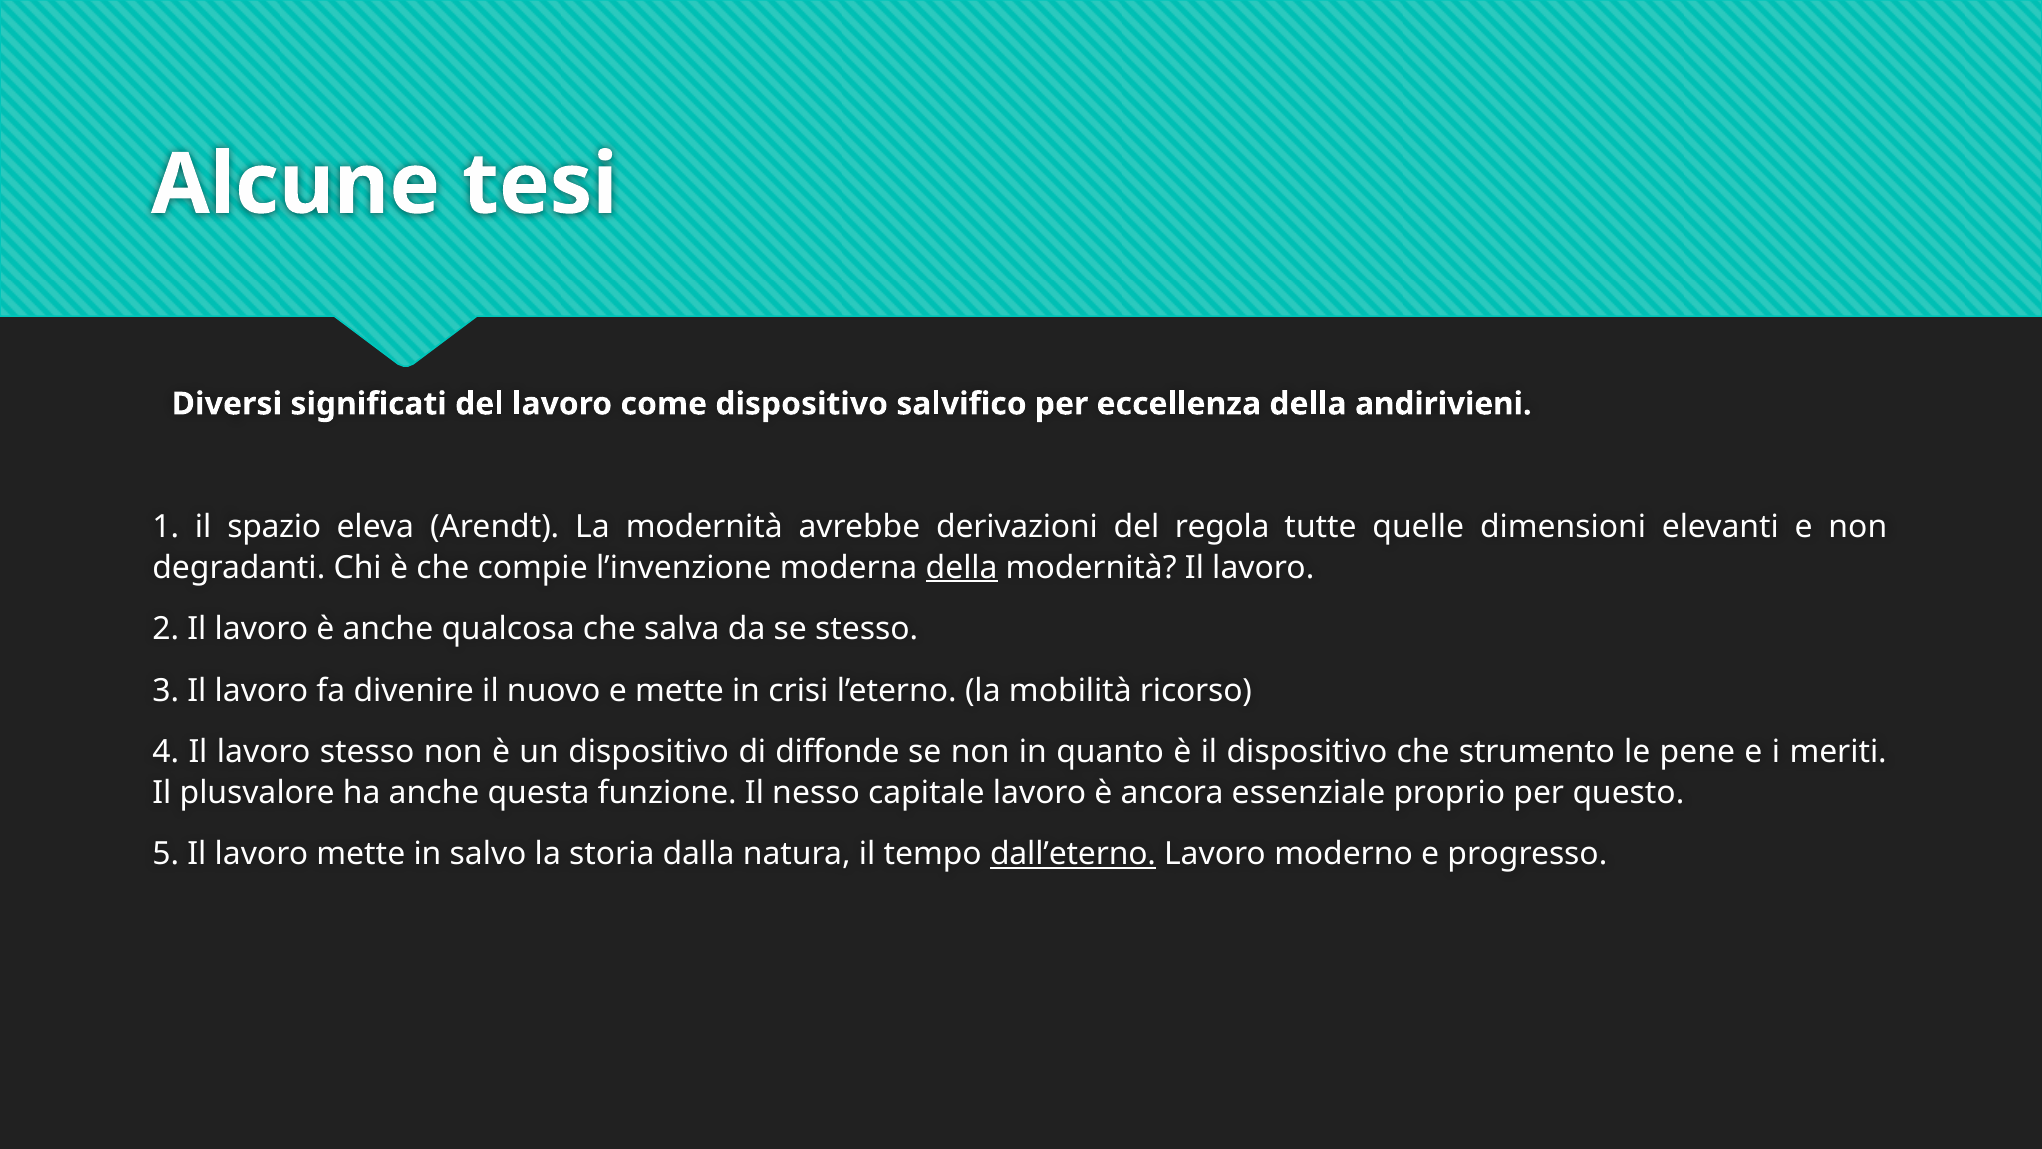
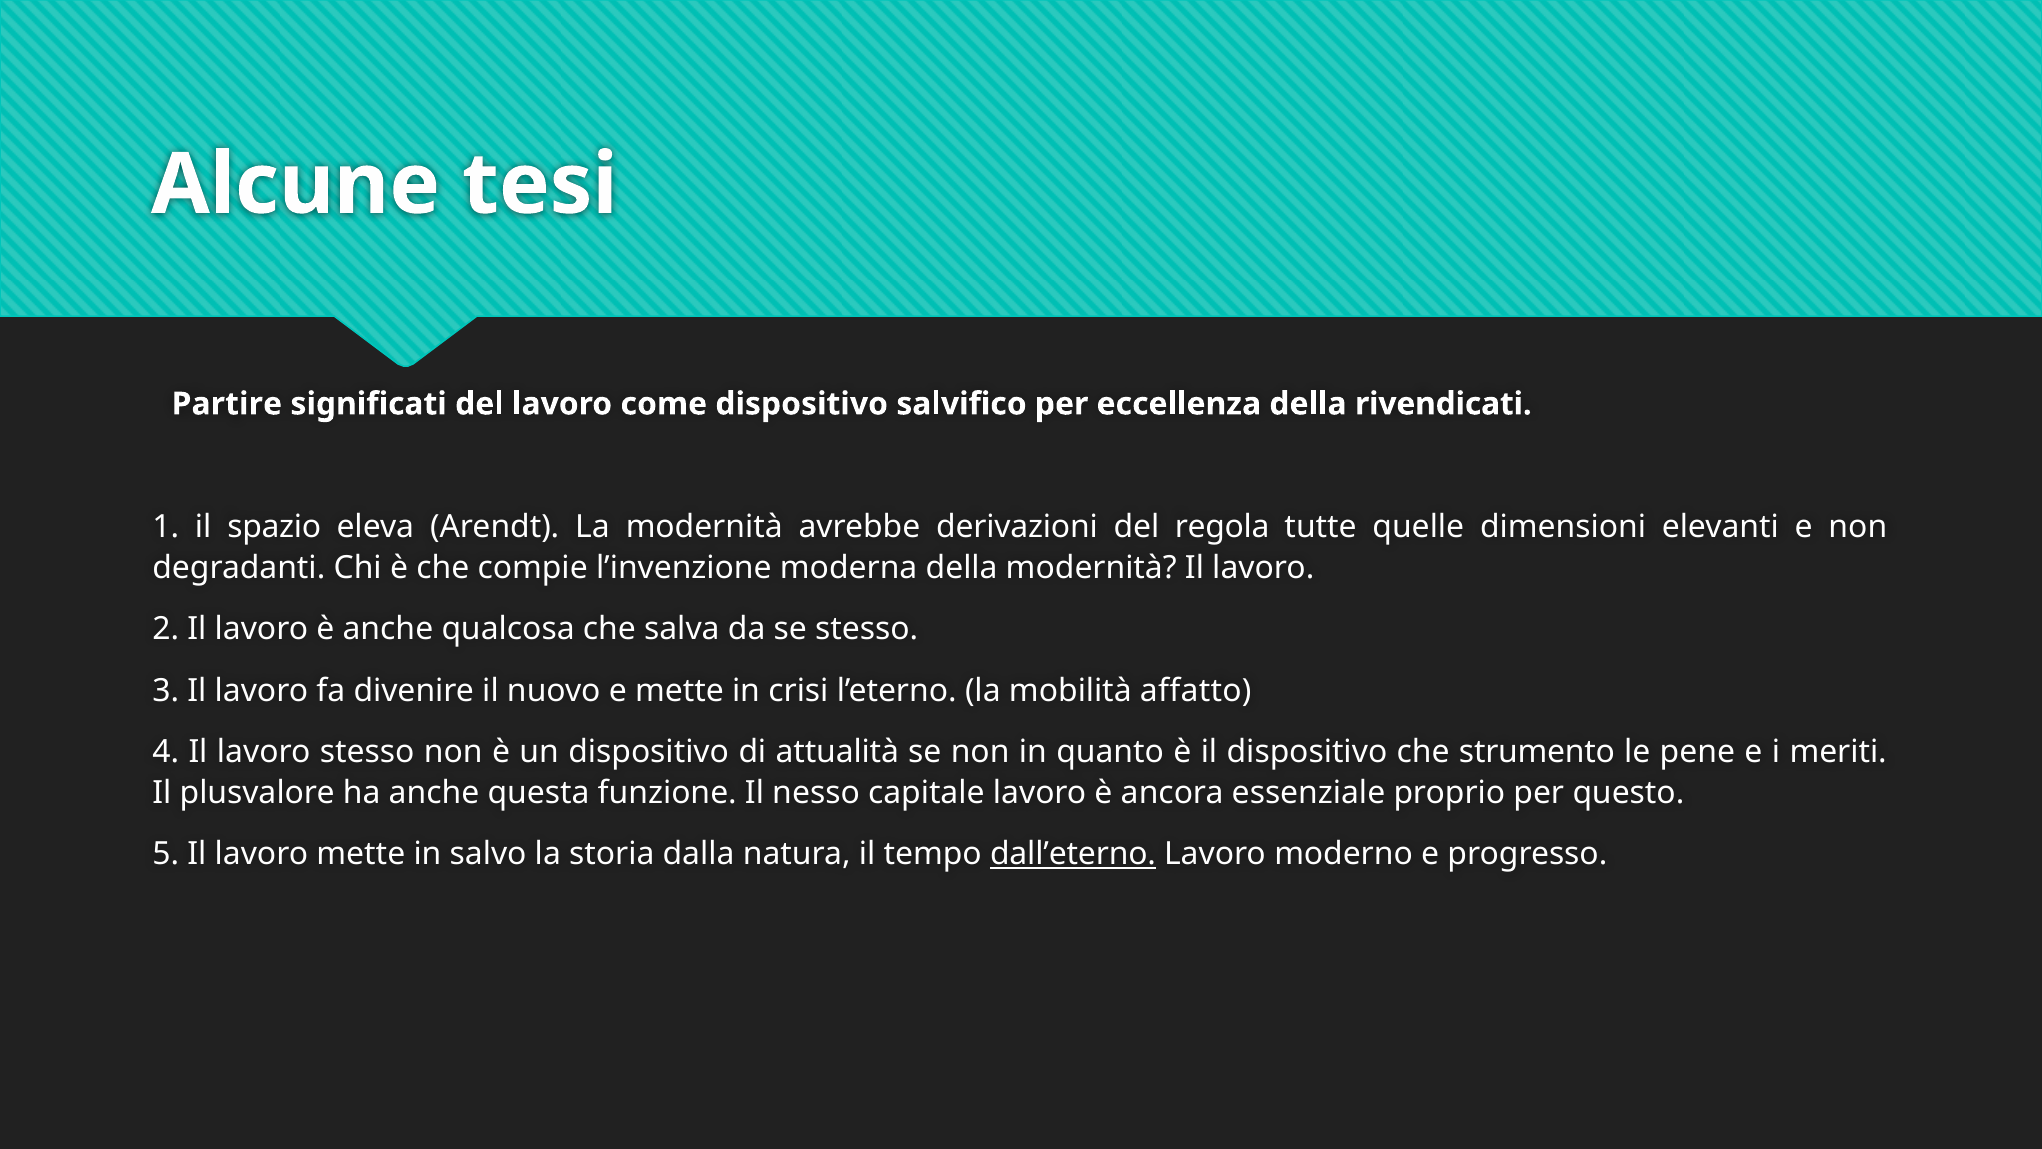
Diversi: Diversi -> Partire (227, 404)
andirivieni: andirivieni -> rivendicati (1443, 404)
della underline: present -> none (962, 568)
ricorso: ricorso -> affatto (1196, 690)
diffonde: diffonde -> attualità (837, 752)
